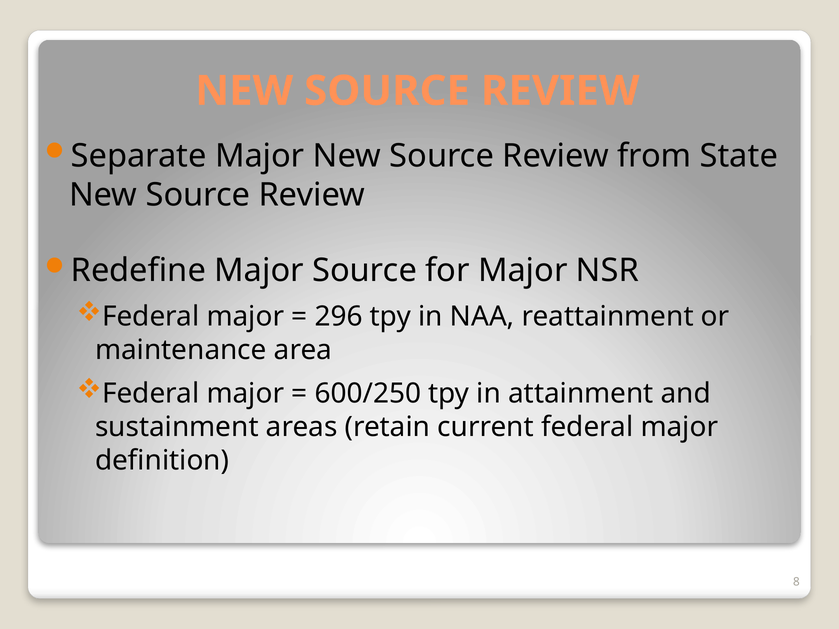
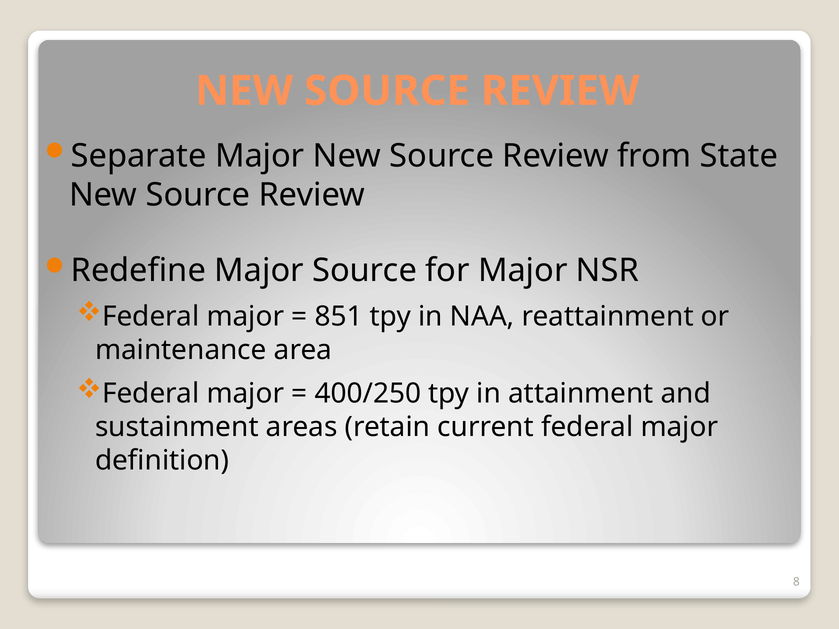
296: 296 -> 851 (339, 317)
600/250: 600/250 -> 400/250 (368, 394)
